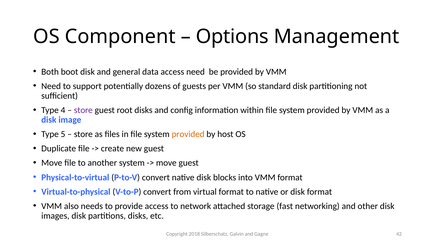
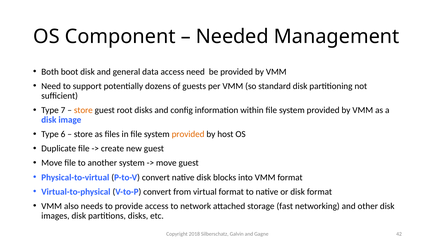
Options: Options -> Needed (232, 37)
4: 4 -> 7 (63, 110)
store colour: purple -> orange (83, 110)
5: 5 -> 6 (63, 134)
